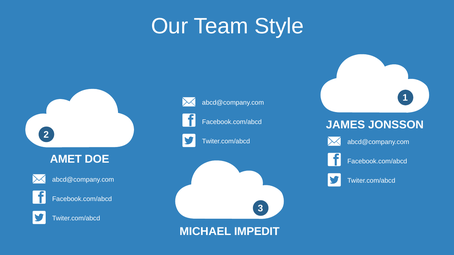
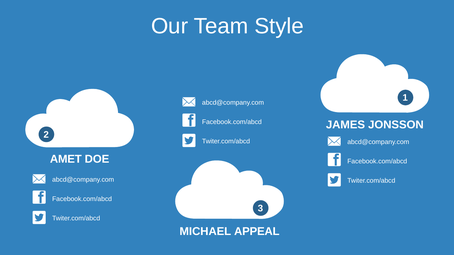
IMPEDIT: IMPEDIT -> APPEAL (257, 232)
